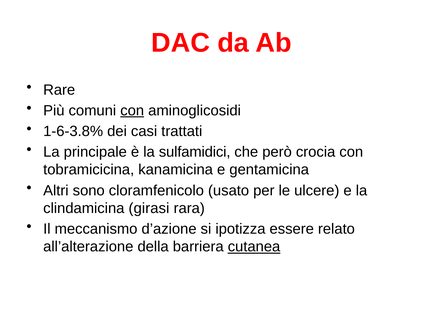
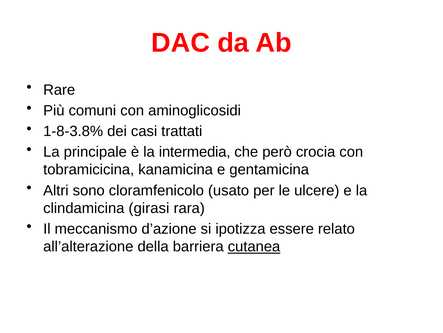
con underline: present -> none (132, 110)
1-6-3.8%: 1-6-3.8% -> 1-8-3.8% (73, 131)
sulfamidici: sulfamidici -> intermedia (195, 152)
